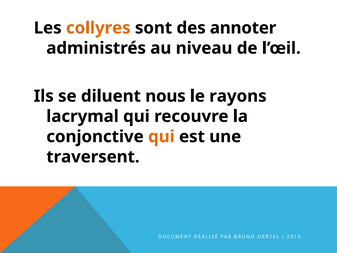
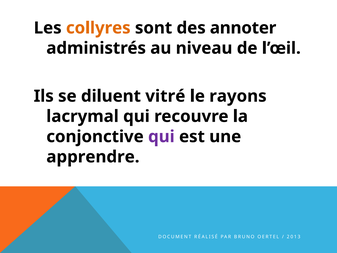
nous: nous -> vitré (165, 96)
qui colour: orange -> purple (161, 136)
traversent: traversent -> apprendre (93, 157)
